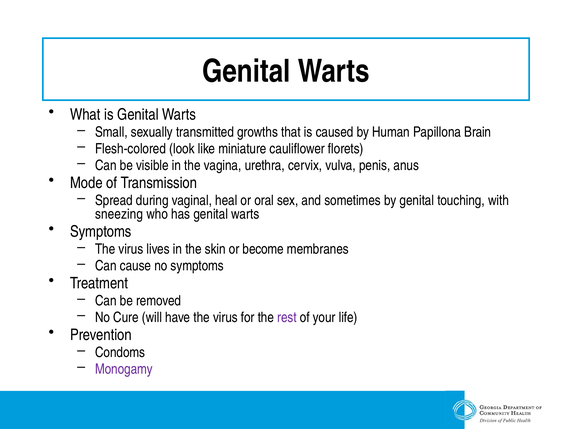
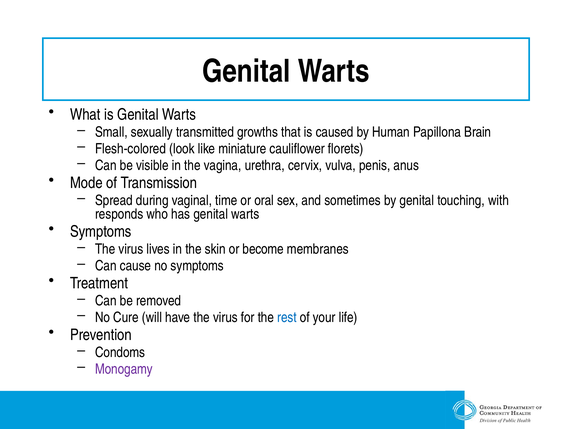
heal: heal -> time (226, 200)
sneezing: sneezing -> responds (119, 214)
rest colour: purple -> blue (287, 317)
